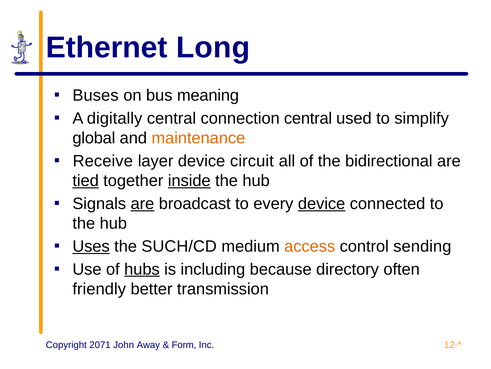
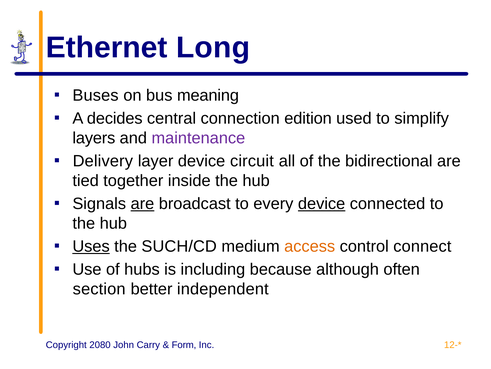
digitally: digitally -> decides (115, 118)
connection central: central -> edition (308, 118)
global: global -> layers (94, 138)
maintenance colour: orange -> purple (198, 138)
Receive: Receive -> Delivery (103, 161)
tied underline: present -> none (86, 180)
inside underline: present -> none (189, 180)
sending: sending -> connect (422, 246)
hubs underline: present -> none (142, 269)
directory: directory -> although (348, 269)
friendly: friendly -> section (99, 288)
transmission: transmission -> independent (223, 288)
2071: 2071 -> 2080 (100, 344)
Away: Away -> Carry (148, 344)
